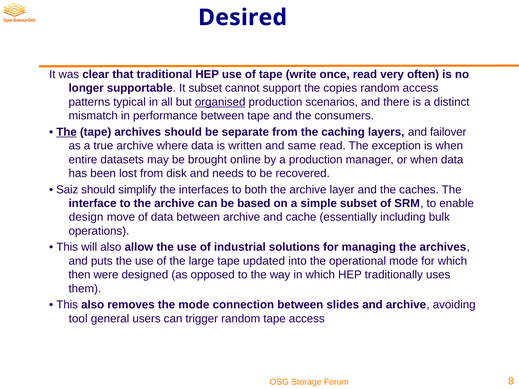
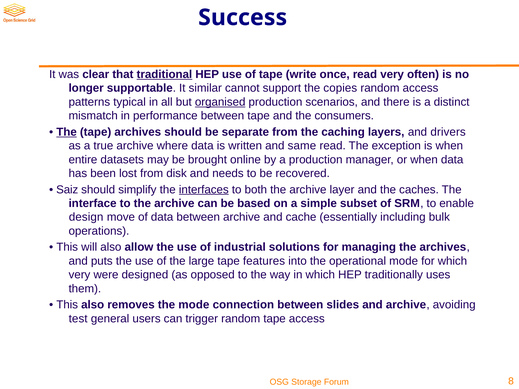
Desired: Desired -> Success (243, 17)
traditional underline: none -> present (164, 74)
It subset: subset -> similar (205, 88)
failover: failover -> drivers (448, 132)
interfaces underline: none -> present (204, 190)
updated: updated -> features (264, 261)
then: then -> very (79, 275)
tool: tool -> test (78, 319)
